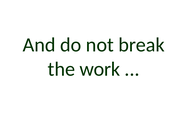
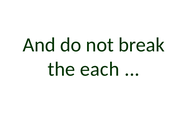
work: work -> each (100, 69)
